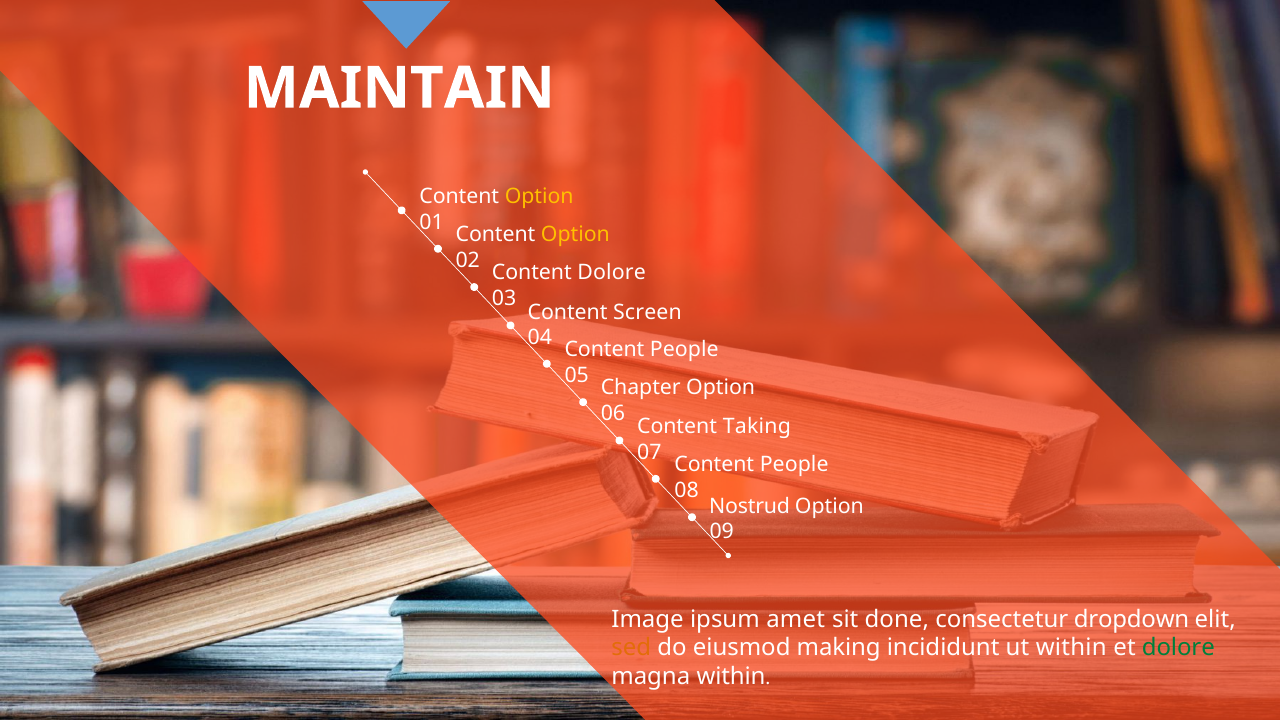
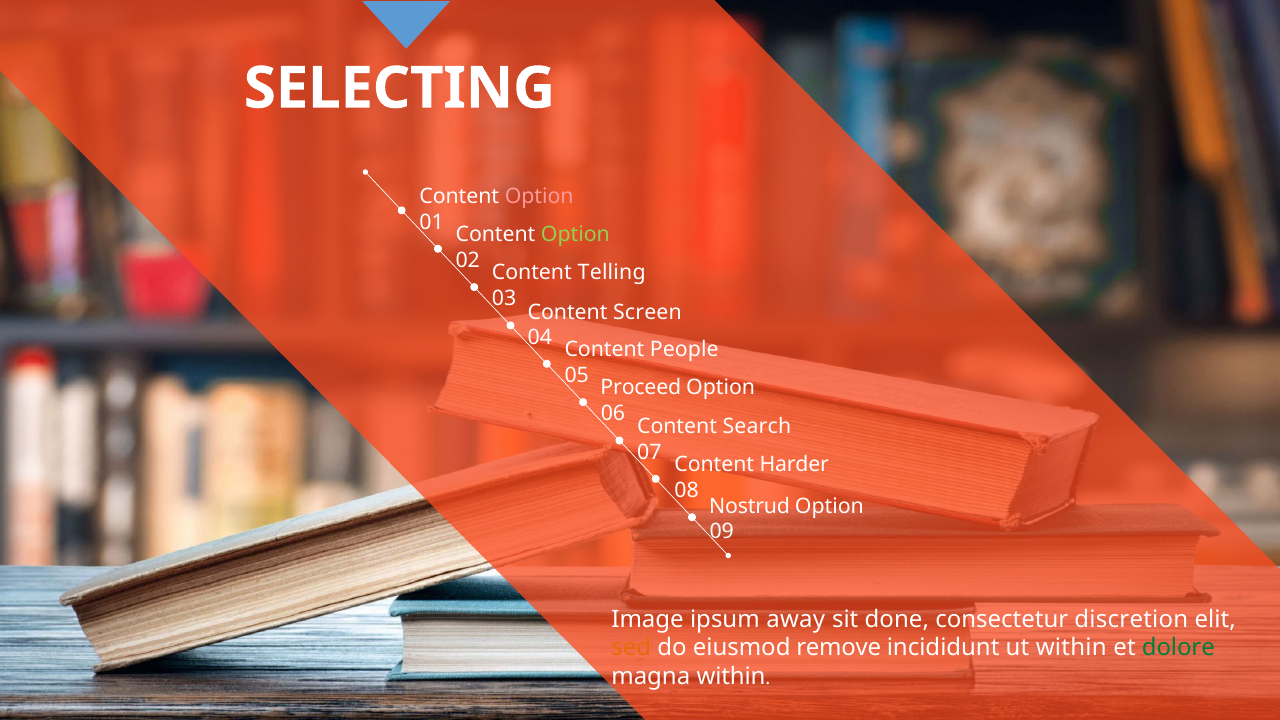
MAINTAIN: MAINTAIN -> SELECTING (400, 88)
Option colour: yellow -> pink (539, 196)
Option colour: yellow -> light green (575, 235)
Content Dolore: Dolore -> Telling (612, 273)
Chapter: Chapter -> Proceed (641, 388)
Taking: Taking -> Search (757, 427)
People: People -> Harder (794, 465)
amet: amet -> away (796, 619)
dropdown: dropdown -> discretion (1131, 619)
making: making -> remove (839, 648)
